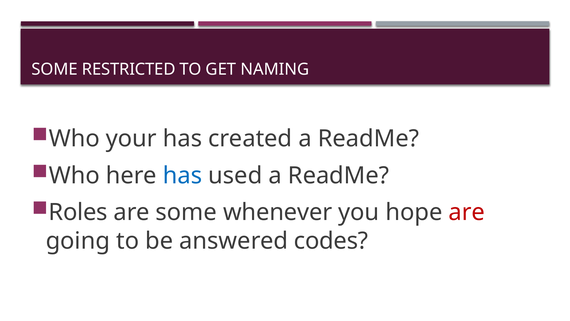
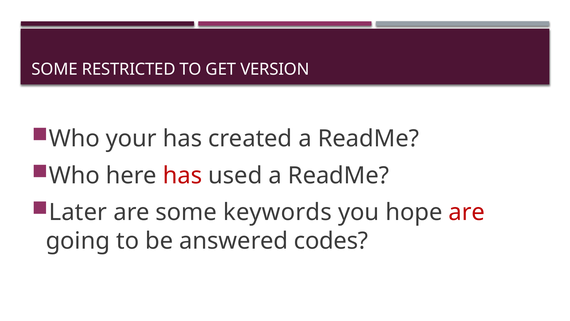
NAMING: NAMING -> VERSION (275, 69)
has colour: blue -> red (183, 175)
Roles: Roles -> Later (78, 212)
whenever: whenever -> keywords (277, 212)
